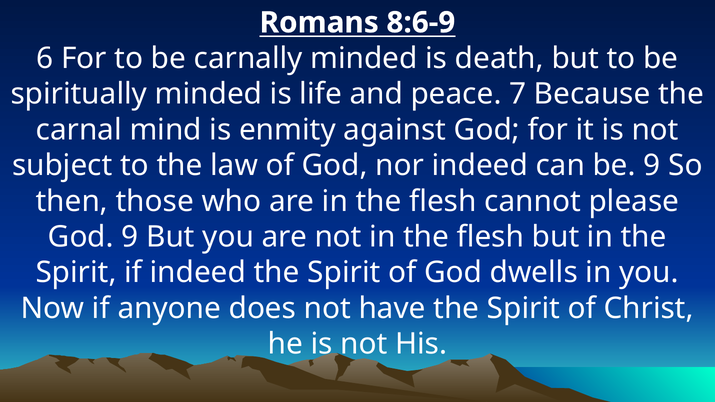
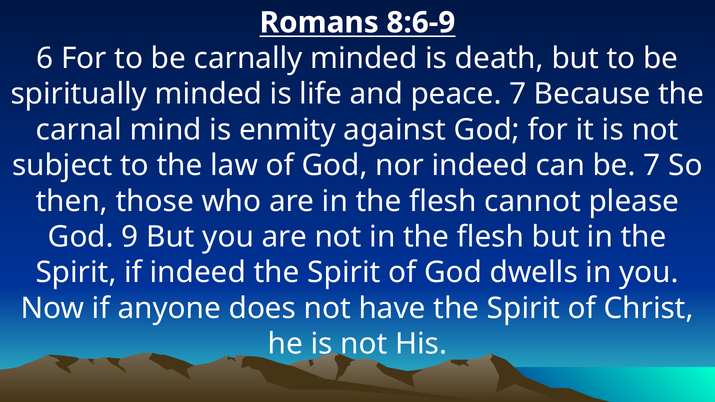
be 9: 9 -> 7 (652, 166)
